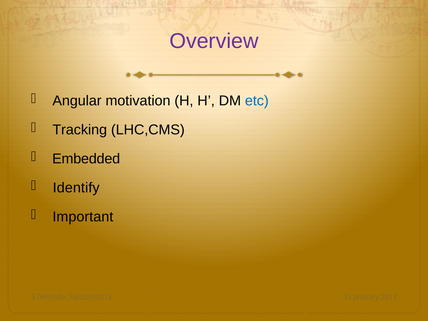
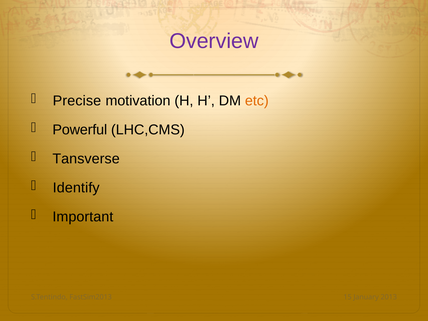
Angular: Angular -> Precise (77, 101)
etc colour: blue -> orange (257, 101)
Tracking: Tracking -> Powerful (80, 130)
Embedded: Embedded -> Tansverse (86, 159)
